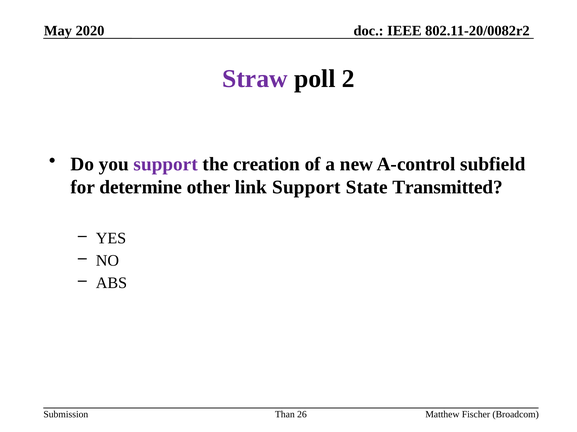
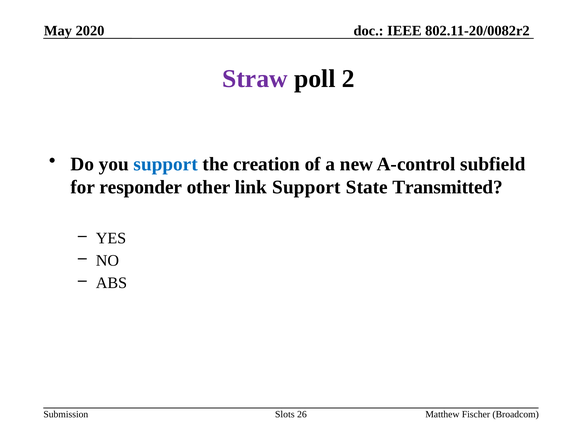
support colour: purple -> blue (166, 164)
determine: determine -> responder (141, 187)
Than: Than -> Slots (285, 415)
